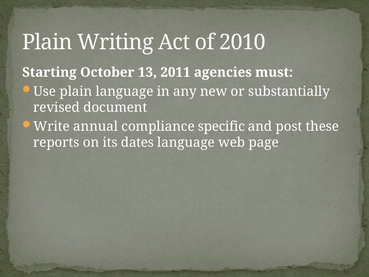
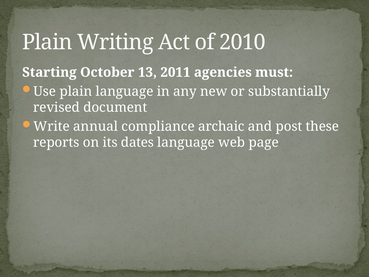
specific: specific -> archaic (221, 126)
